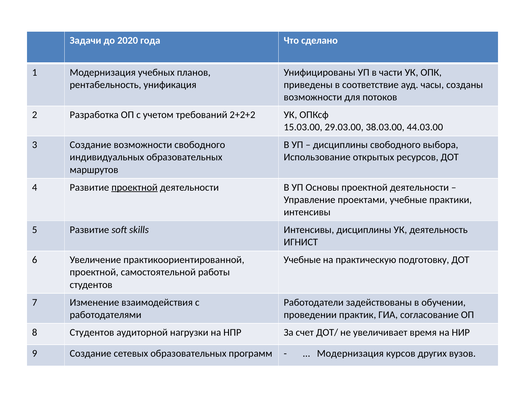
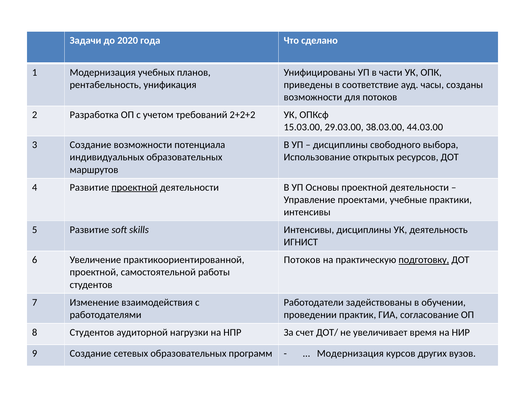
возможности свободного: свободного -> потенциала (200, 145)
Учебные: Учебные -> Потоков (302, 260)
подготовку underline: none -> present (424, 260)
